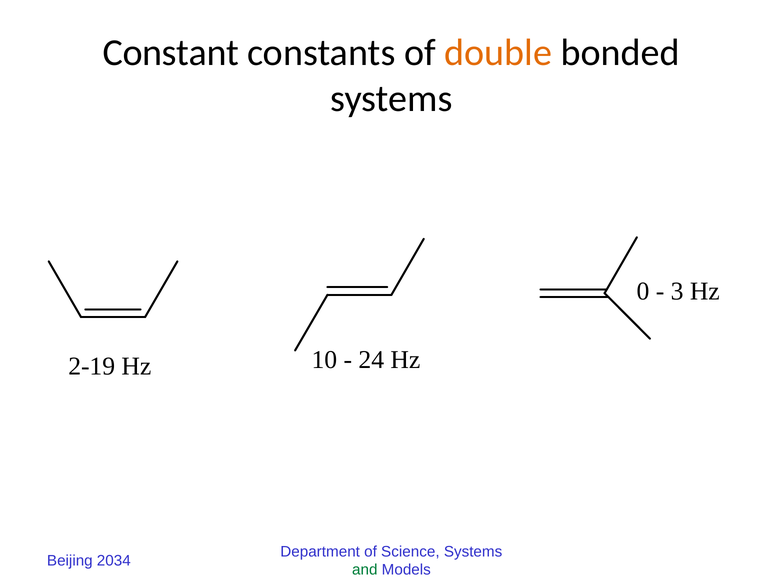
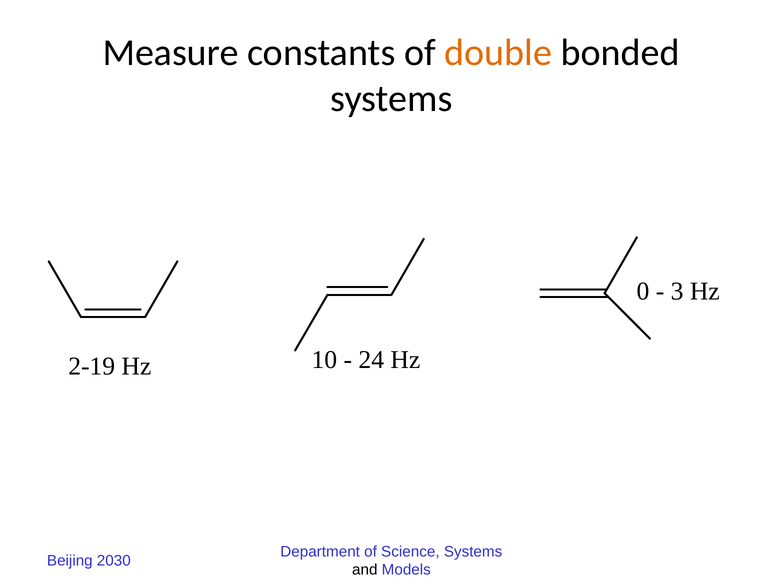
Constant: Constant -> Measure (171, 53)
2034: 2034 -> 2030 (114, 561)
and colour: green -> black (365, 570)
